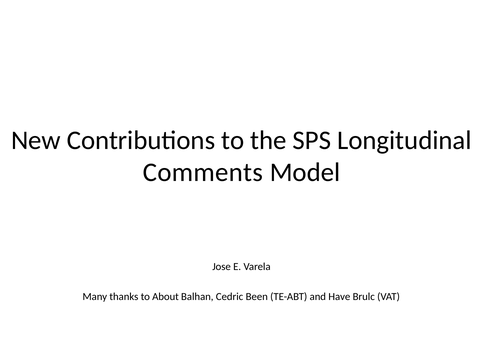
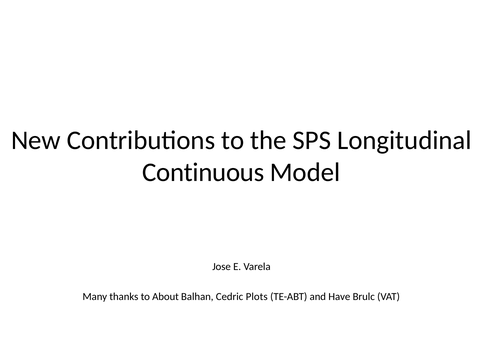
Comments: Comments -> Continuous (203, 172)
Been: Been -> Plots (257, 297)
